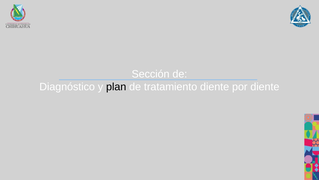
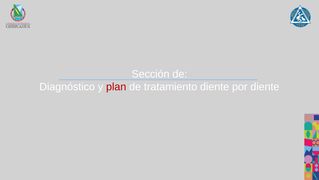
plan colour: black -> red (116, 87)
